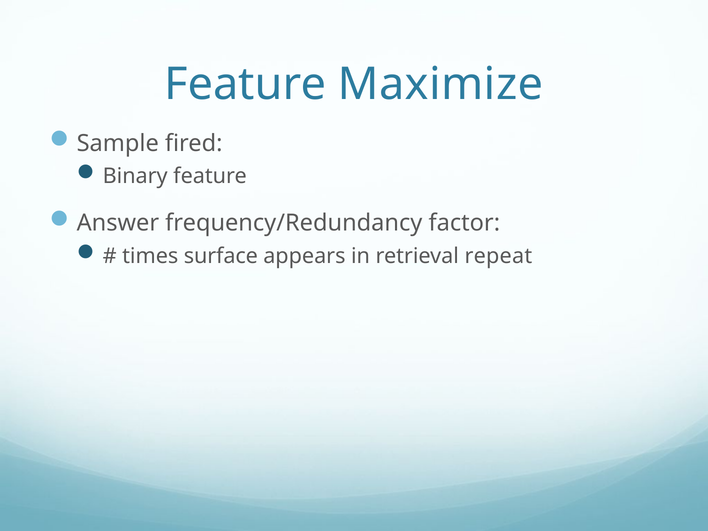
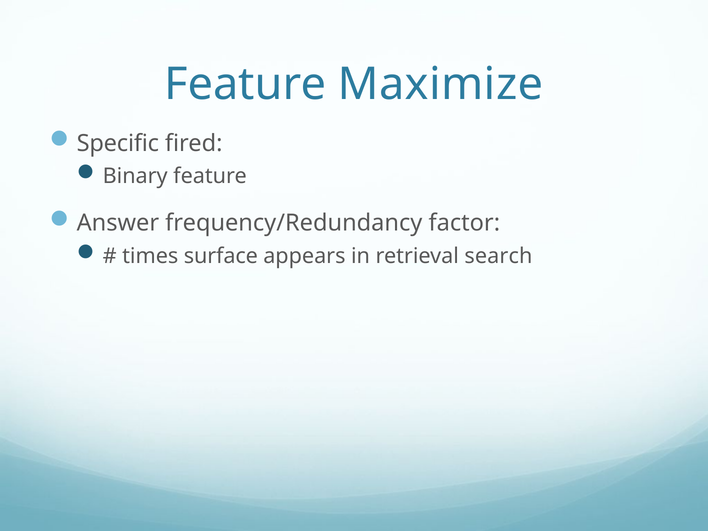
Sample: Sample -> Specific (118, 143)
repeat: repeat -> search (498, 256)
